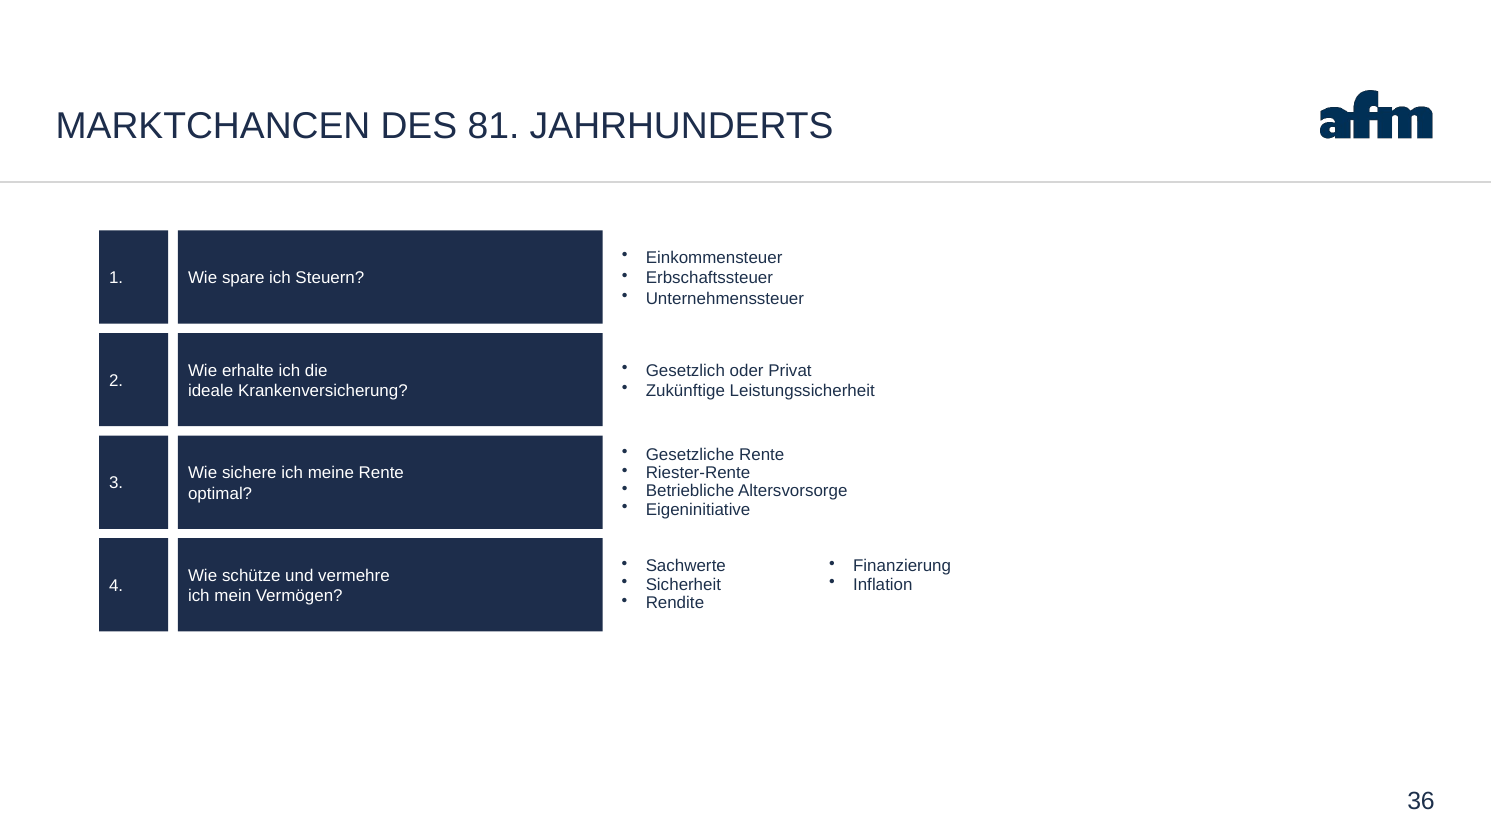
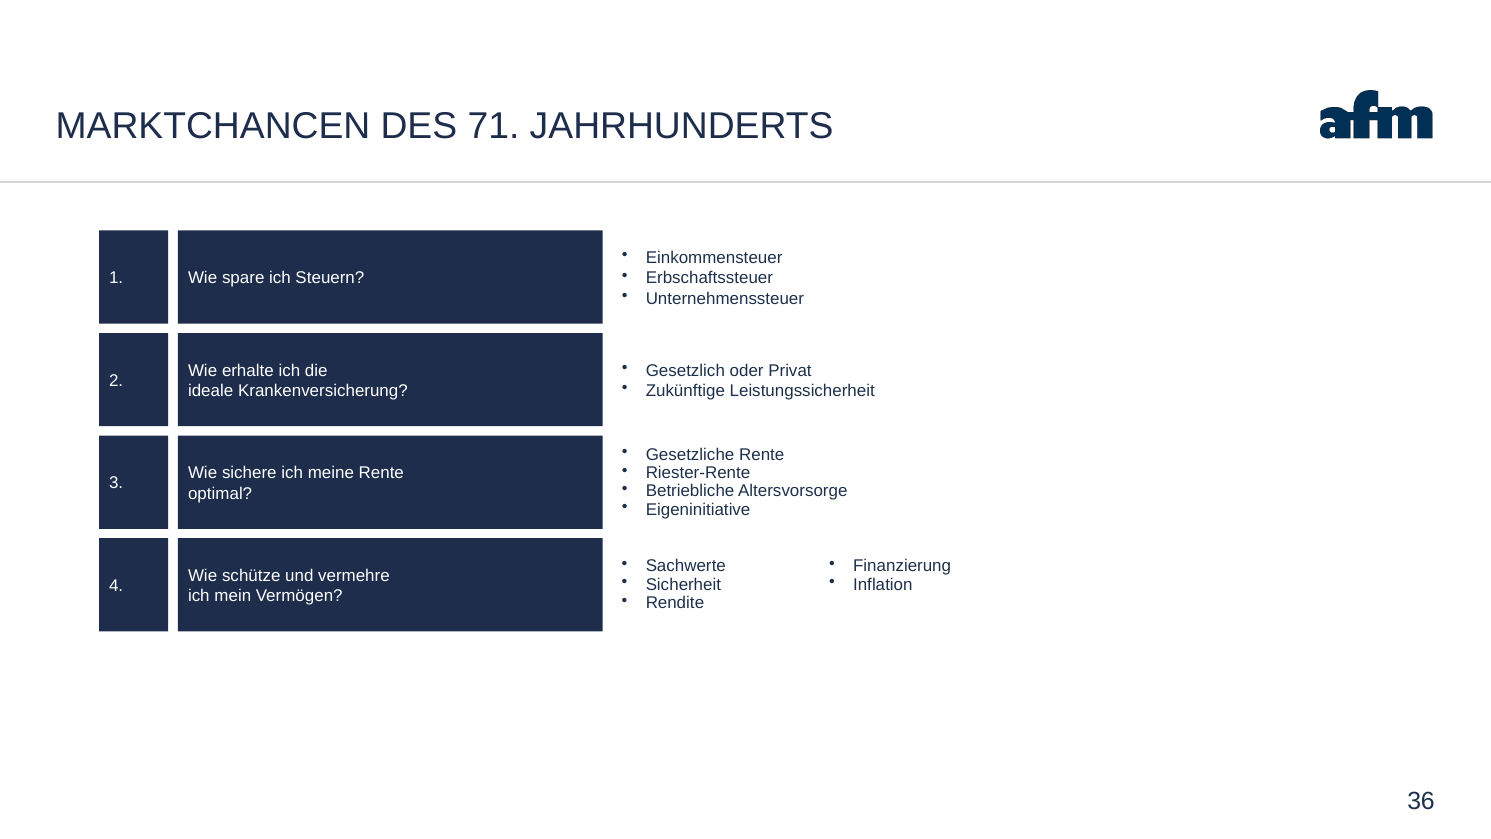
81: 81 -> 71 (493, 126)
